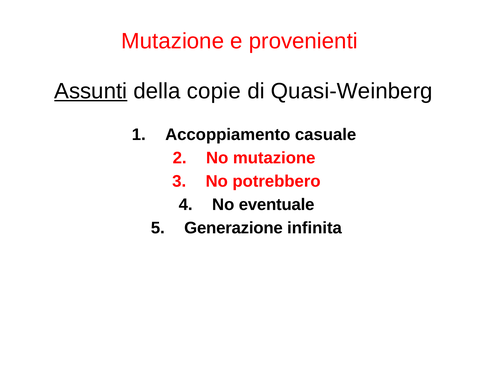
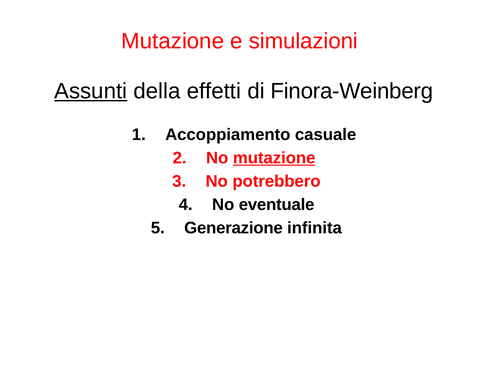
provenienti: provenienti -> simulazioni (303, 41)
copie: copie -> effetti (214, 91)
Quasi-Weinberg: Quasi-Weinberg -> Finora-Weinberg (352, 91)
mutazione underline: none -> present (274, 158)
